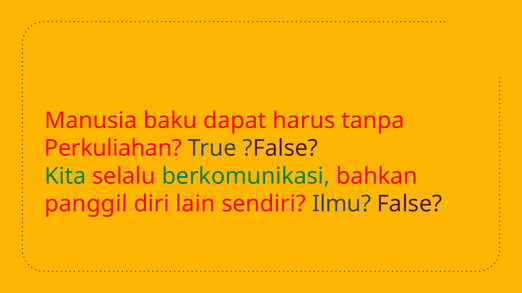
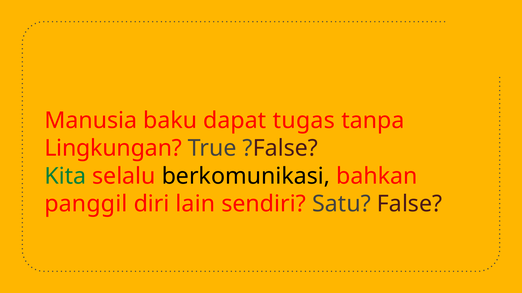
harus: harus -> tugas (304, 121)
Perkuliahan: Perkuliahan -> Lingkungan (113, 149)
berkomunikasi colour: green -> black (246, 176)
Ilmu: Ilmu -> Satu (341, 204)
